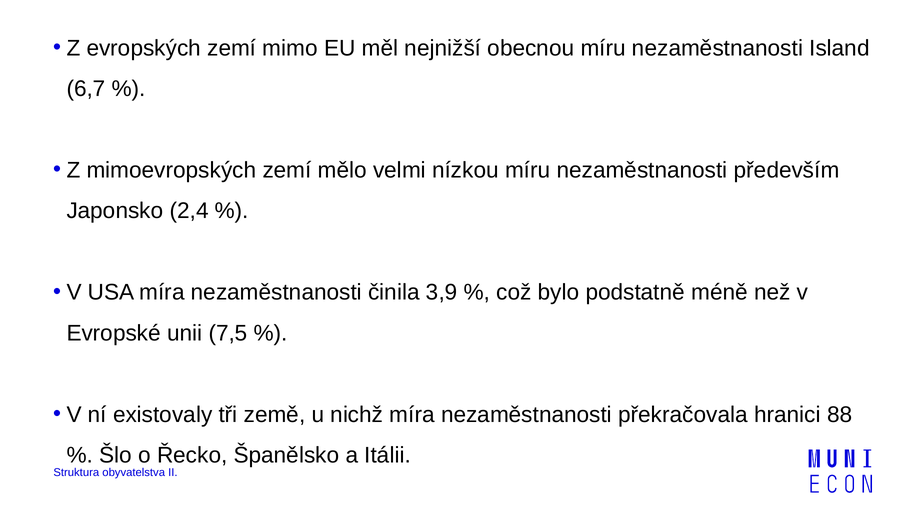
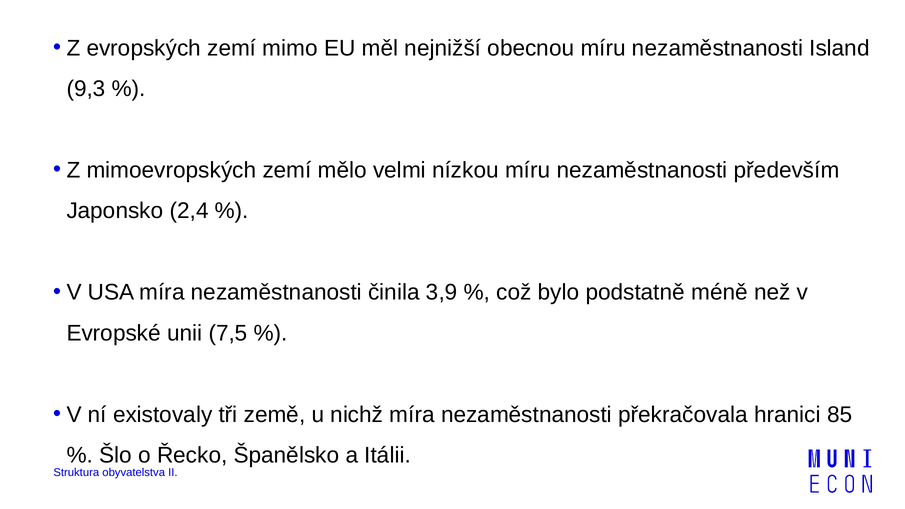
6,7: 6,7 -> 9,3 (86, 89)
88: 88 -> 85 (840, 415)
